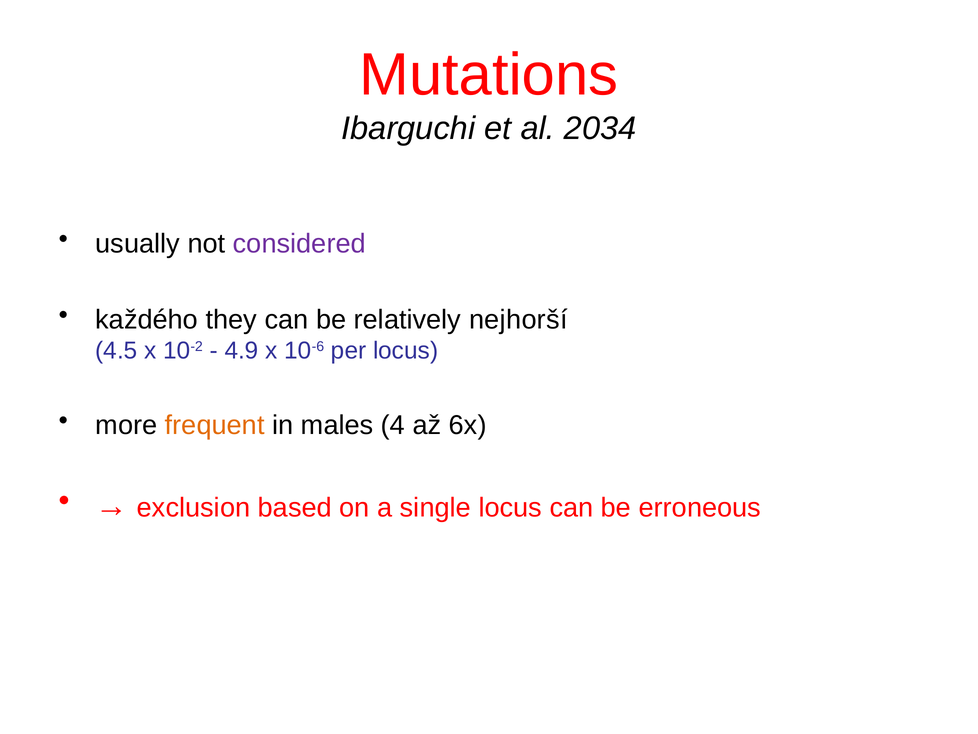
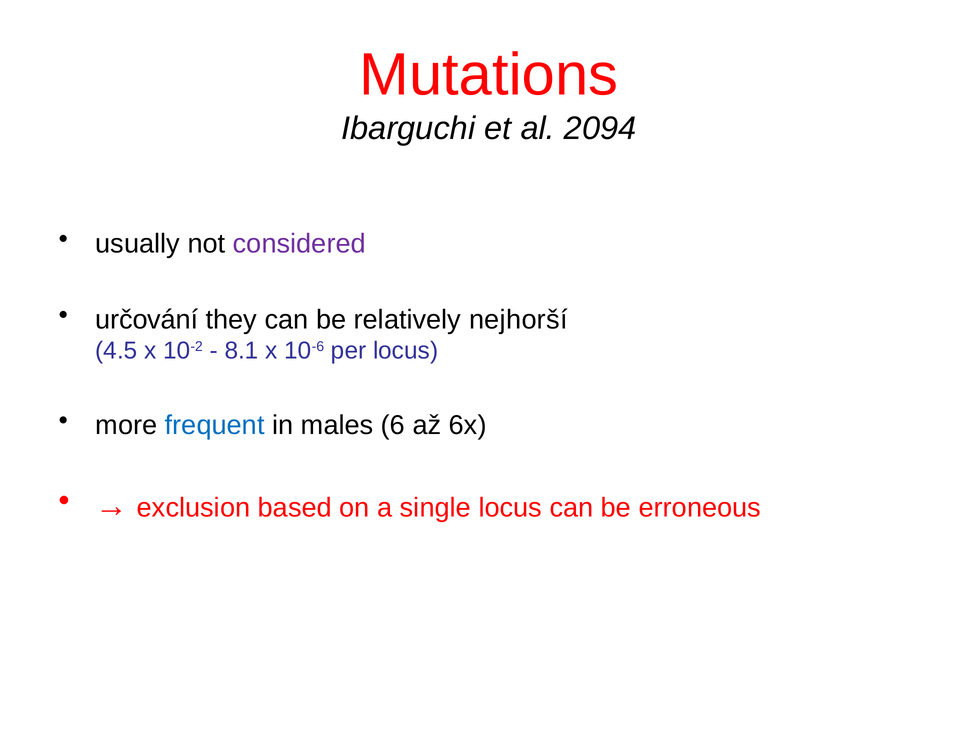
2034: 2034 -> 2094 (600, 129)
každého: každého -> určování (147, 320)
4.9: 4.9 -> 8.1 (242, 350)
frequent colour: orange -> blue (215, 425)
4: 4 -> 6 (393, 425)
